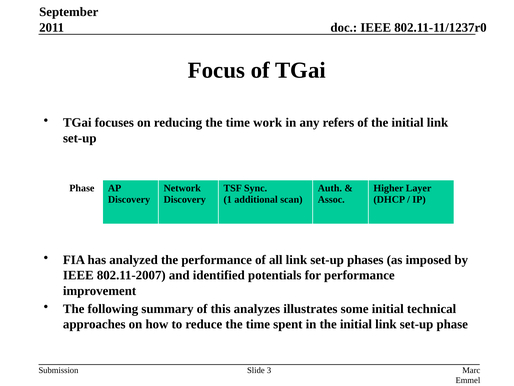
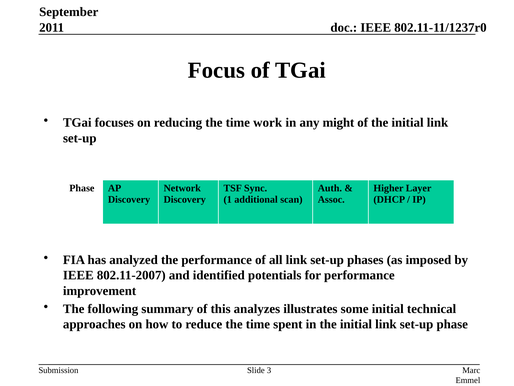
refers: refers -> might (338, 123)
